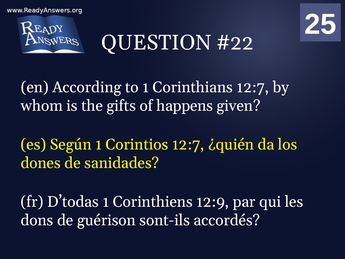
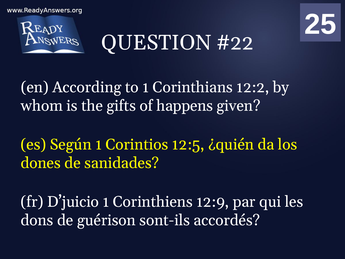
Corinthians 12:7: 12:7 -> 12:2 (253, 87)
Corintios 12:7: 12:7 -> 12:5 (188, 144)
D’todas: D’todas -> D’juicio (73, 202)
